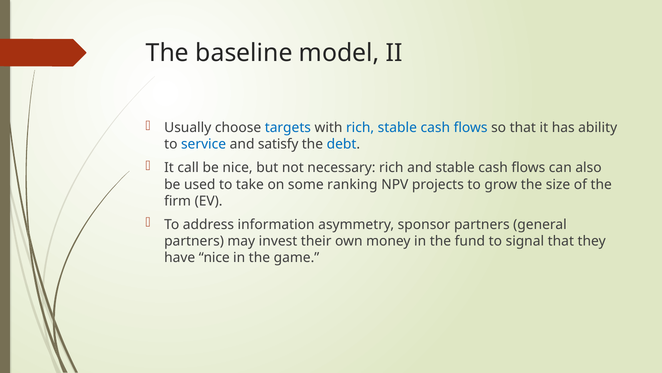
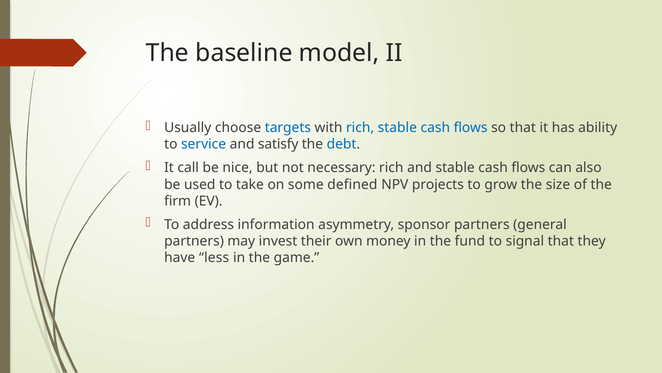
ranking: ranking -> defined (352, 184)
have nice: nice -> less (214, 257)
